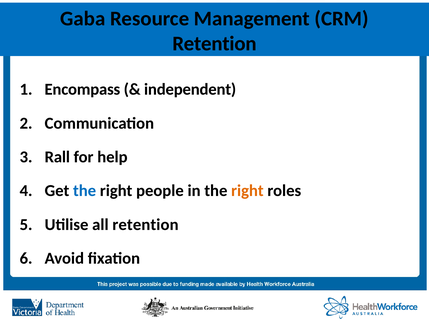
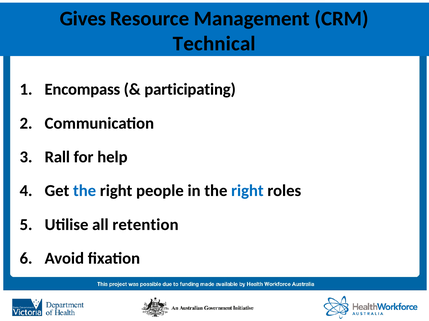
Gaba: Gaba -> Gives (83, 19)
Retention: Retention -> Technical (214, 44)
independent: independent -> participating (190, 90)
right colour: orange -> blue (247, 191)
